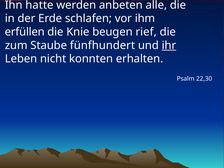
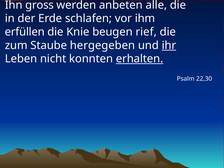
hatte: hatte -> gross (40, 5)
fünfhundert: fünfhundert -> hergegeben (103, 45)
erhalten underline: none -> present (140, 59)
